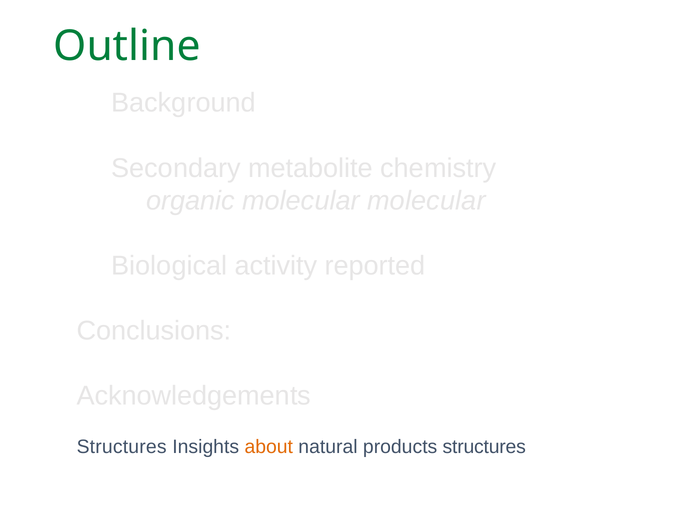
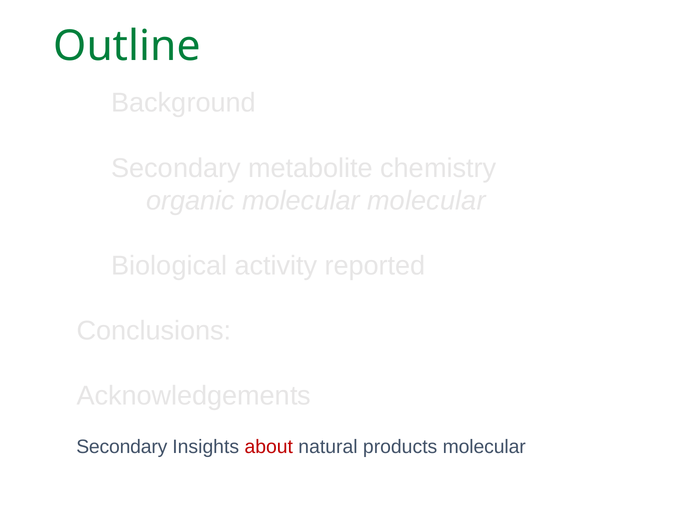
Structures: Structures -> Secondary (122, 446)
about colour: orange -> red (269, 446)
products structures: structures -> molecular (484, 446)
